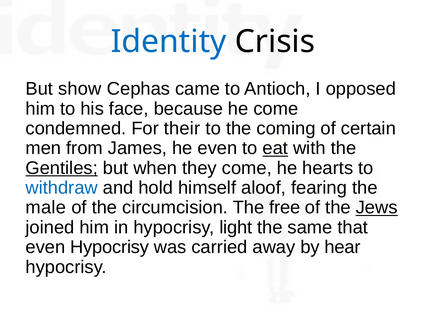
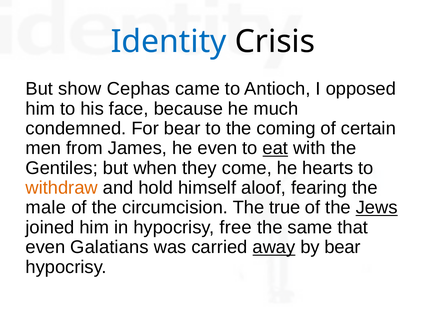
he come: come -> much (276, 109)
For their: their -> bear (182, 129)
Gentiles underline: present -> none (62, 168)
withdraw colour: blue -> orange (62, 188)
free: free -> true (285, 208)
light: light -> free (236, 228)
even Hypocrisy: Hypocrisy -> Galatians (109, 248)
away underline: none -> present (274, 248)
by hear: hear -> bear (343, 248)
